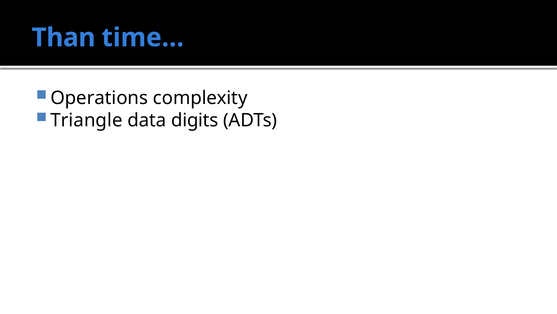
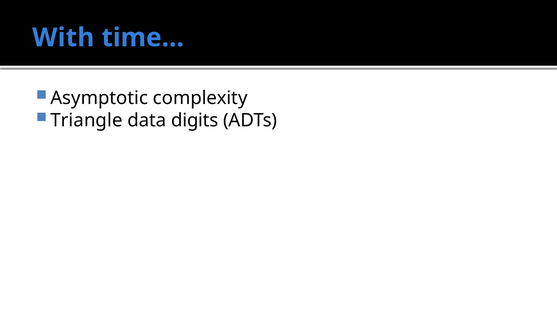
Than: Than -> With (63, 38)
Operations: Operations -> Asymptotic (99, 98)
